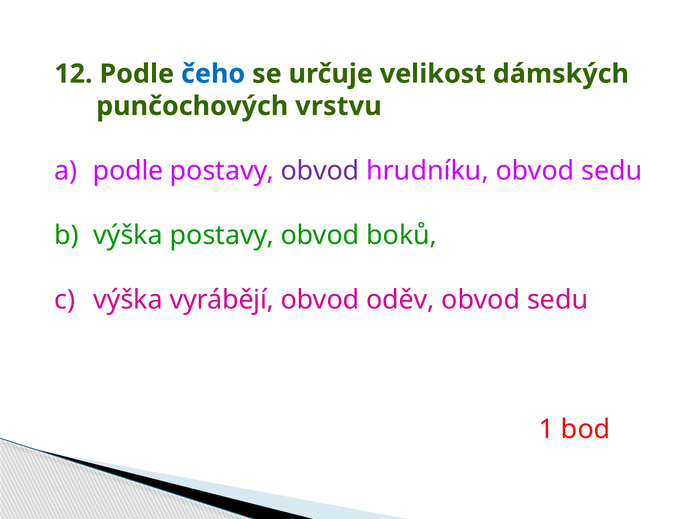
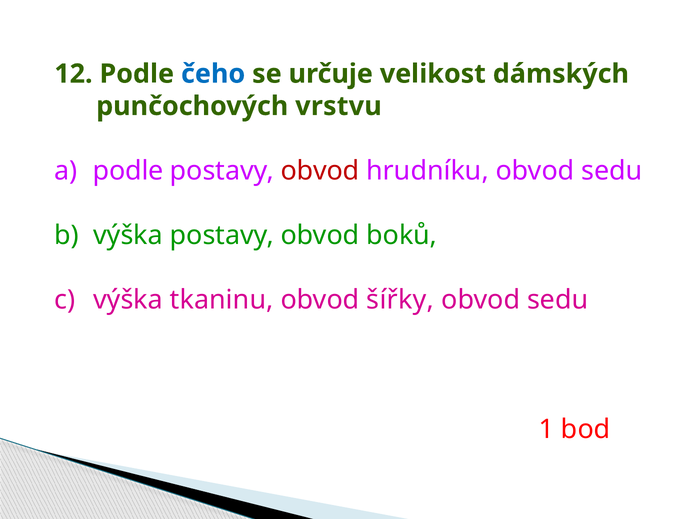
obvod colour: purple -> red (320, 171)
vyrábějí: vyrábějí -> tkaninu (222, 300)
oděv: oděv -> šířky (400, 300)
